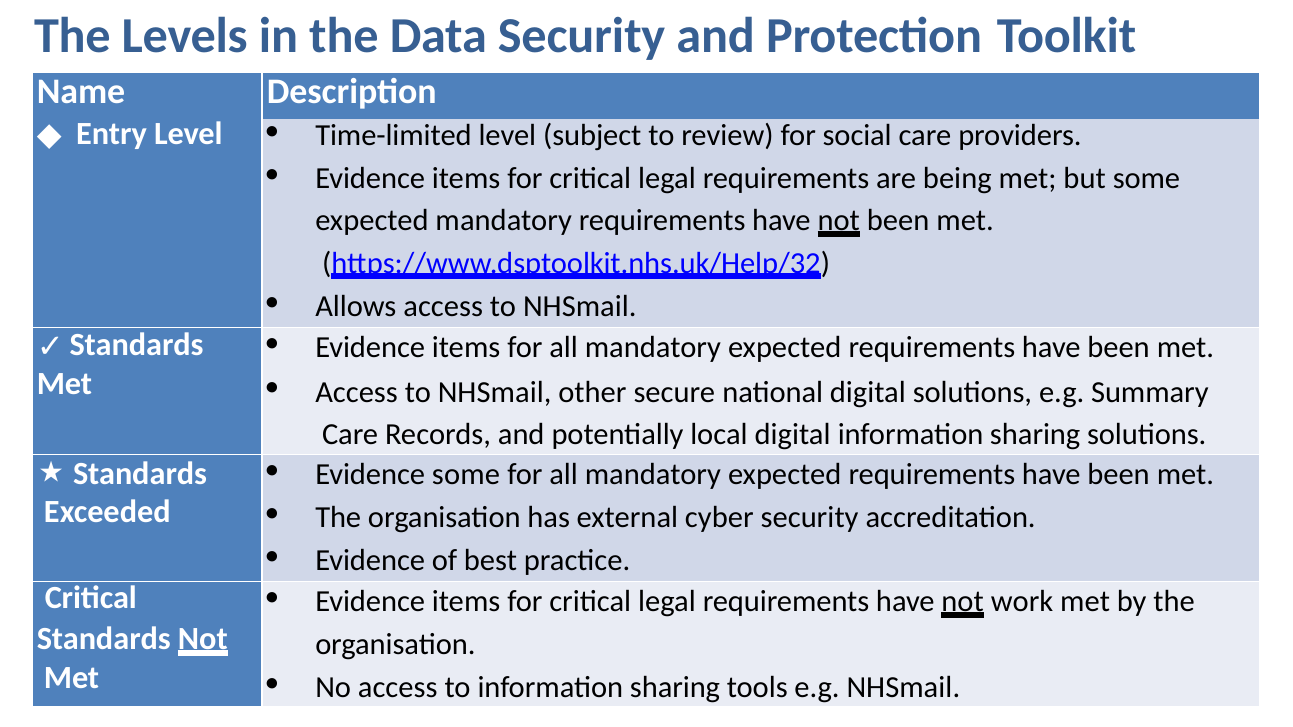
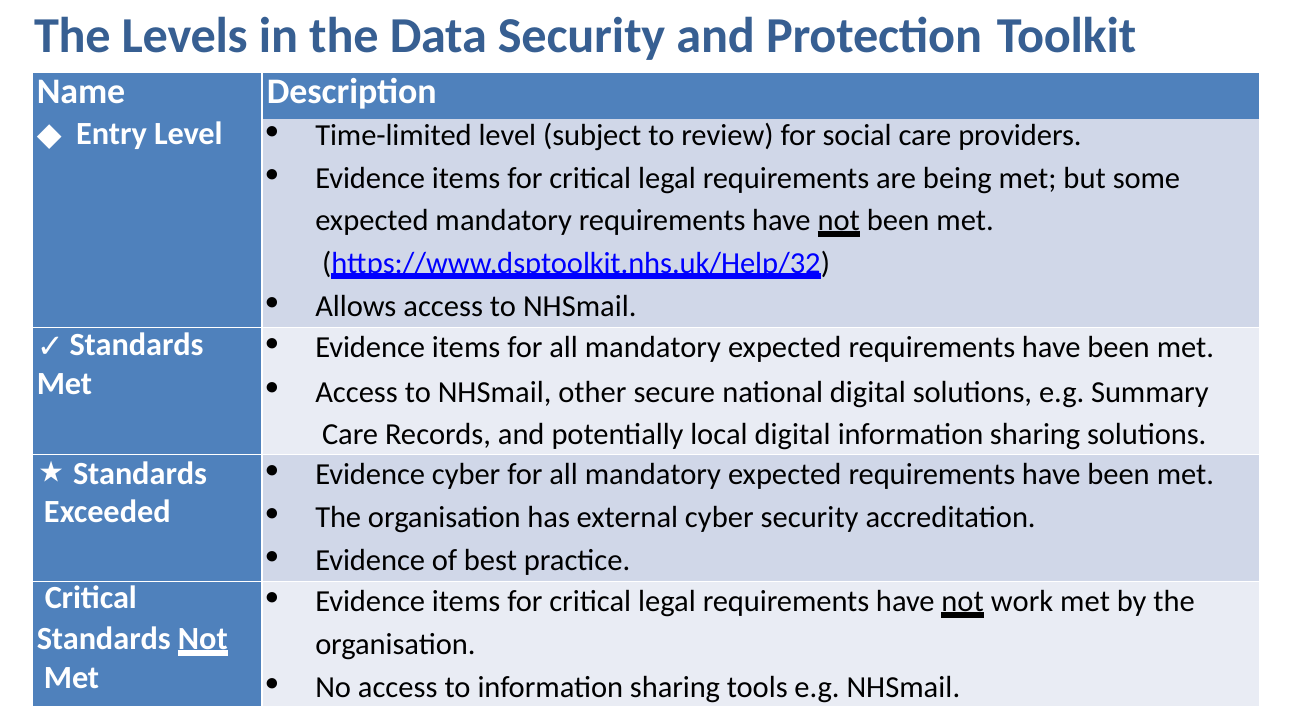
Evidence some: some -> cyber (466, 475)
